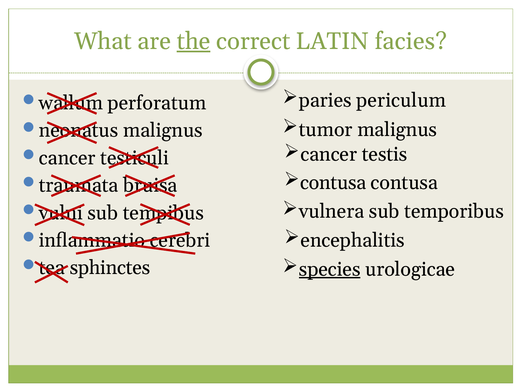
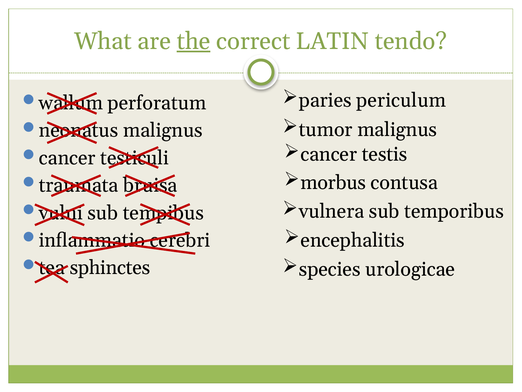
facies: facies -> tendo (411, 41)
contusa: contusa -> morbus (333, 182)
species underline: present -> none (330, 269)
